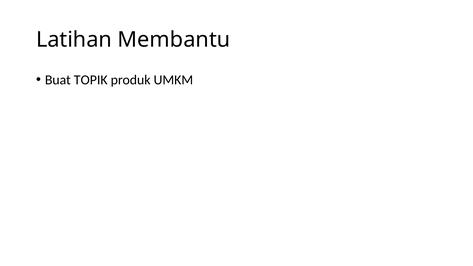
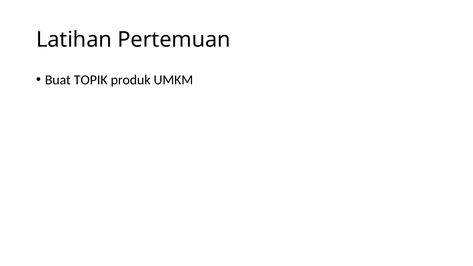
Membantu: Membantu -> Pertemuan (174, 40)
